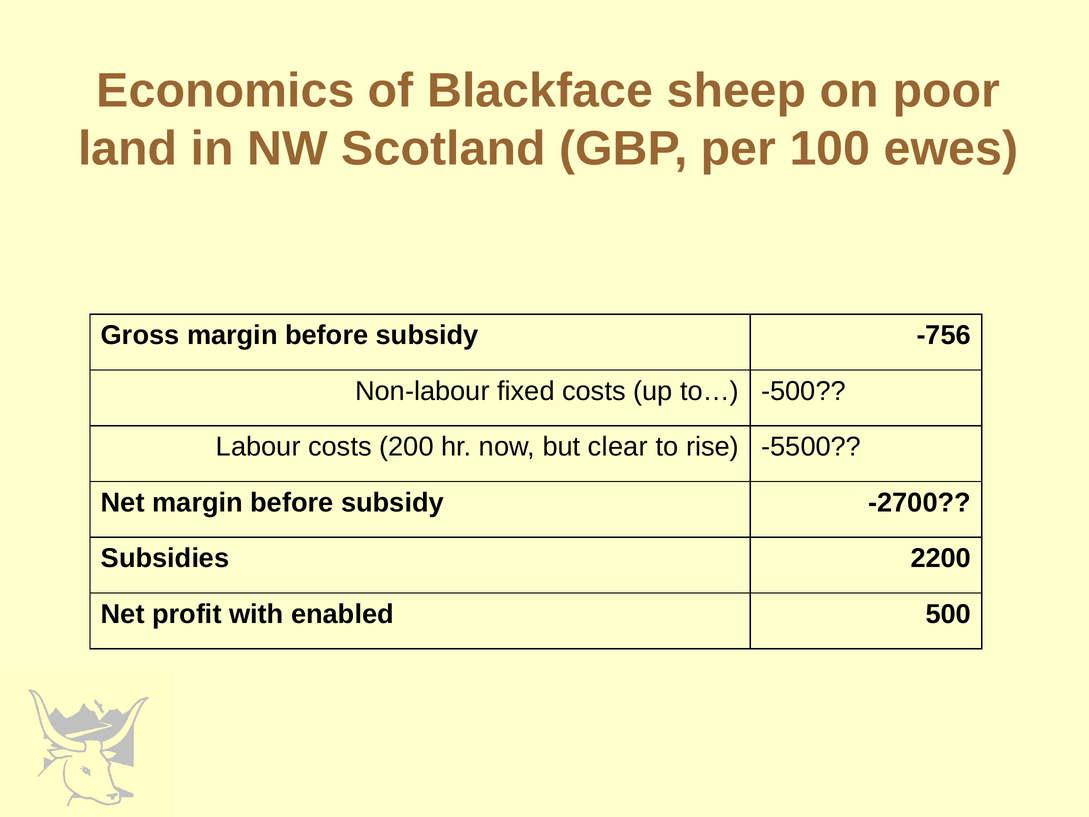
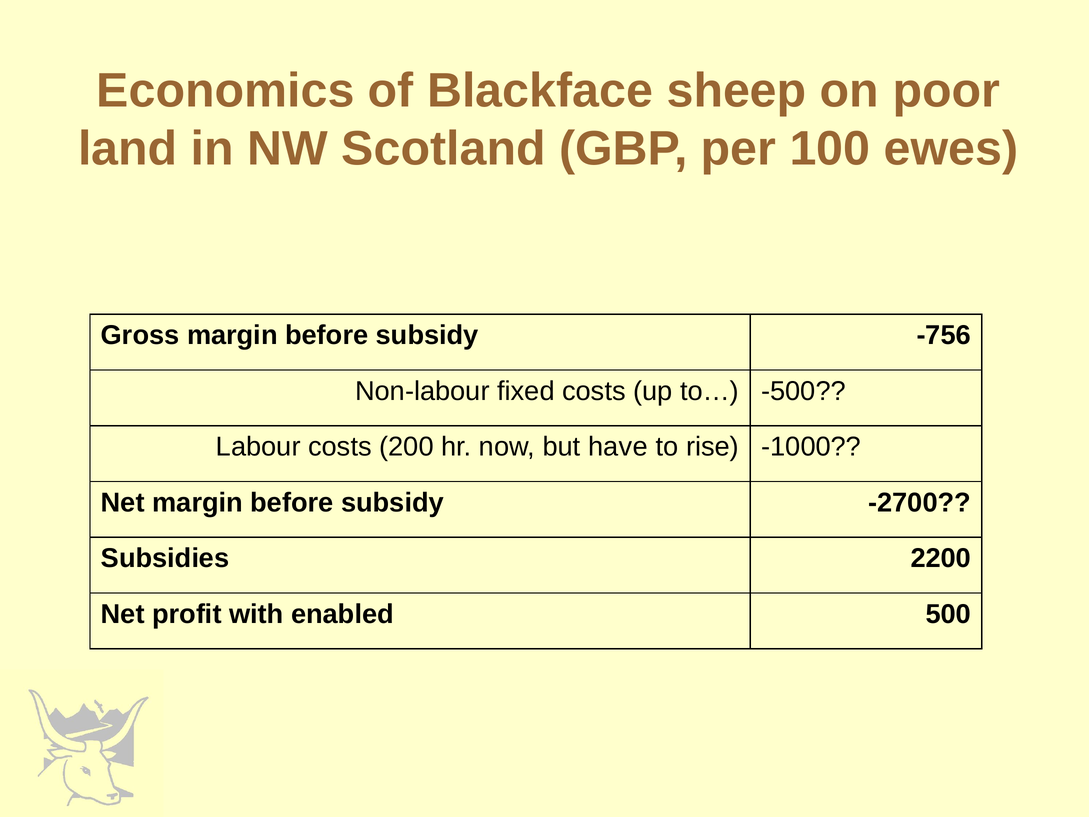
clear: clear -> have (618, 447)
-5500: -5500 -> -1000 (811, 447)
